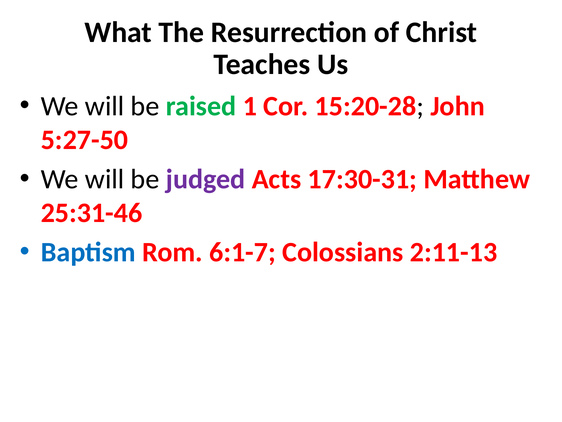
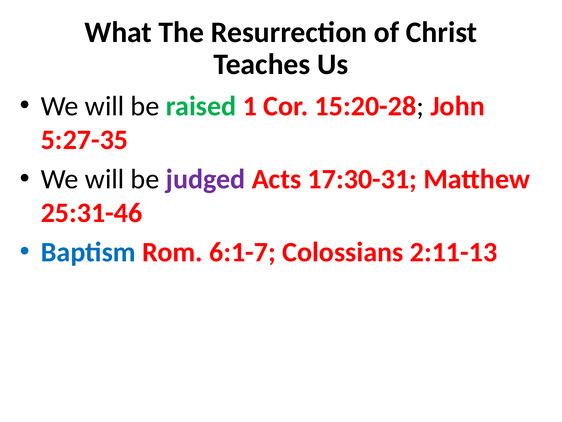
5:27-50: 5:27-50 -> 5:27-35 (84, 140)
